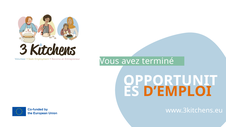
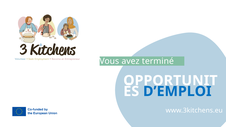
D’EMPLOI colour: orange -> blue (177, 91)
